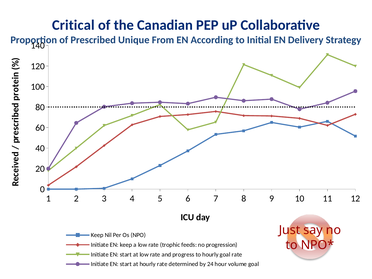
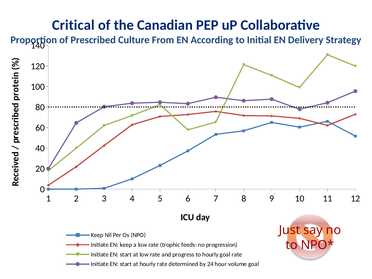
Unique: Unique -> Culture (134, 40)
